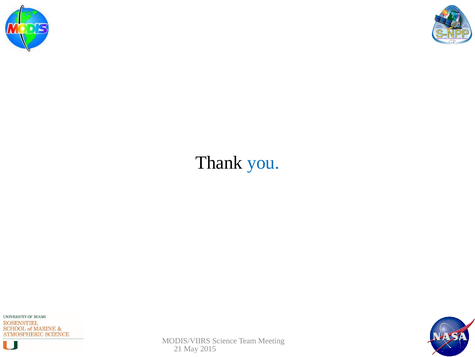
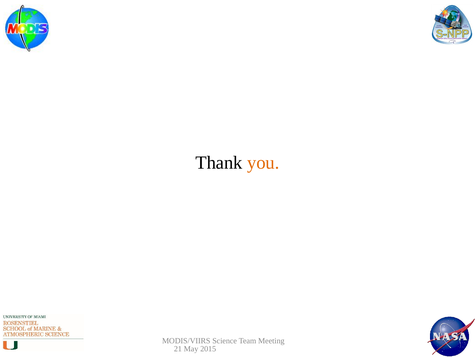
you colour: blue -> orange (263, 162)
